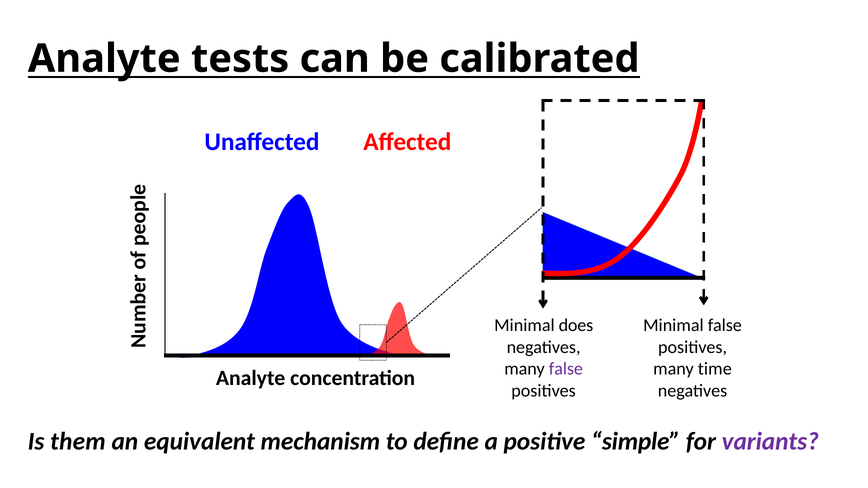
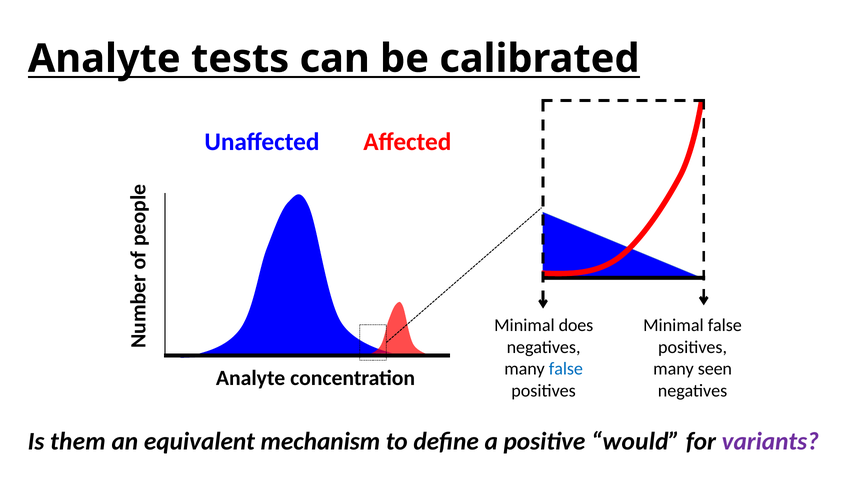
false colour: purple -> blue (566, 369)
time: time -> seen (715, 369)
simple: simple -> would (636, 441)
